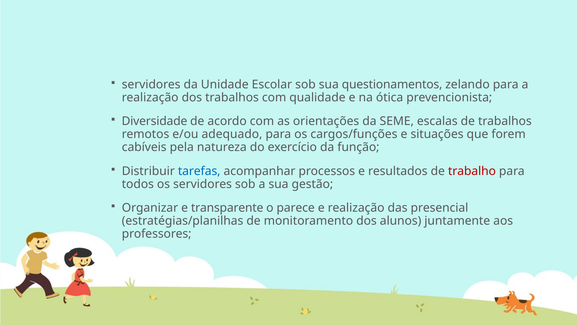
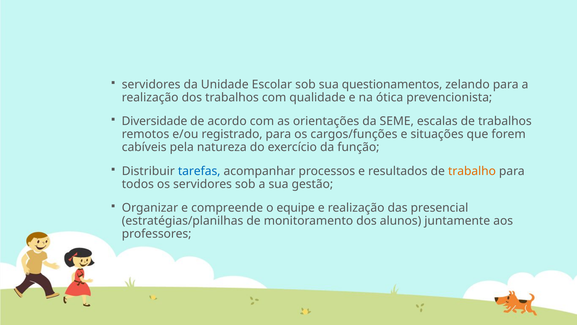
adequado: adequado -> registrado (232, 134)
trabalho colour: red -> orange (472, 171)
transparente: transparente -> compreende (227, 208)
parece: parece -> equipe (296, 208)
